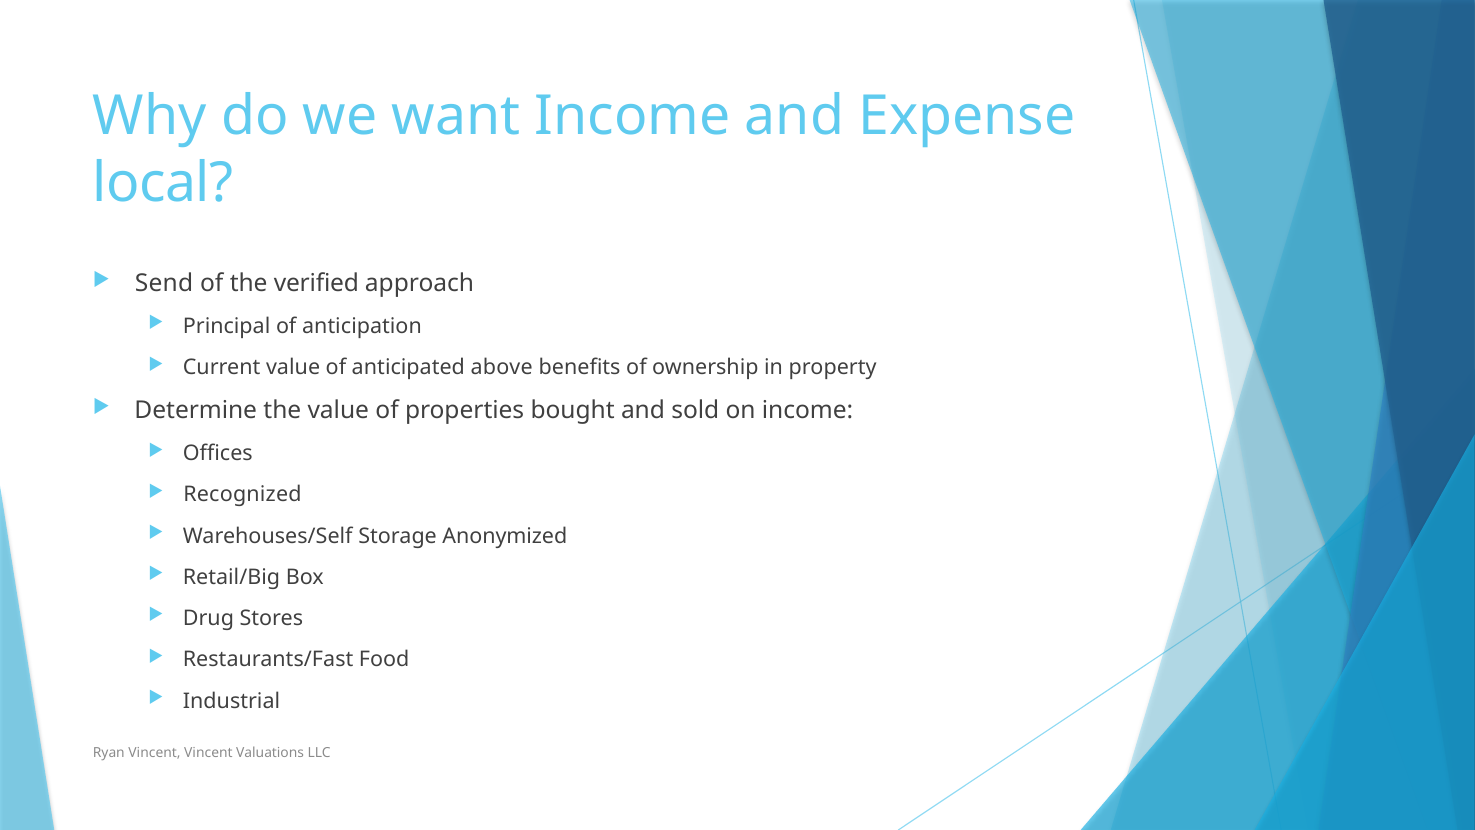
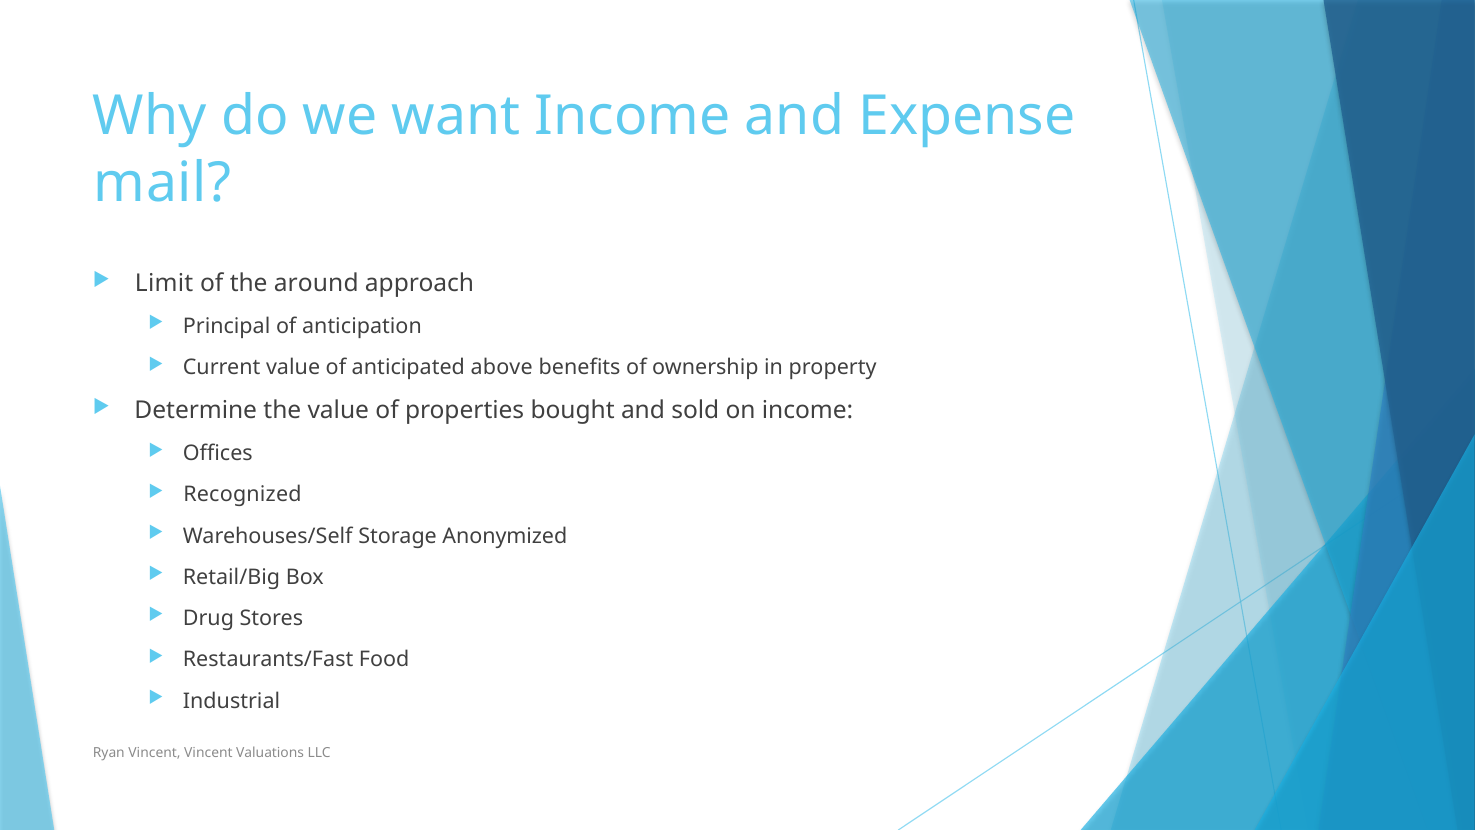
local: local -> mail (163, 183)
Send: Send -> Limit (164, 283)
verified: verified -> around (316, 283)
